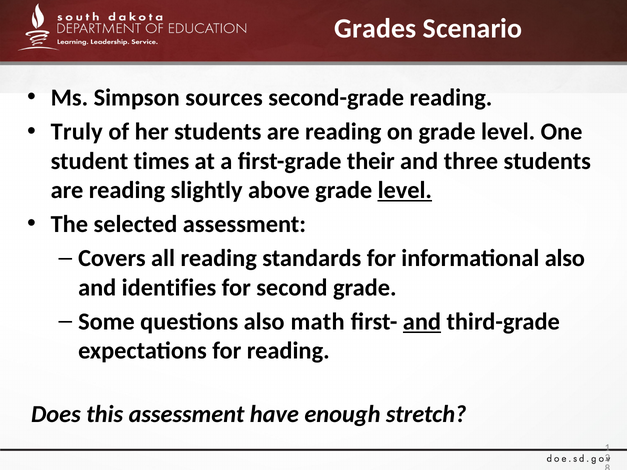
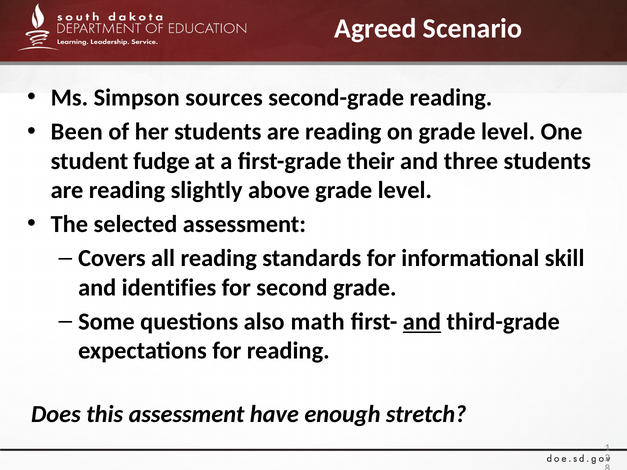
Grades: Grades -> Agreed (376, 29)
Truly: Truly -> Been (77, 132)
times: times -> fudge (162, 161)
level underline: present -> none (405, 190)
informational also: also -> skill (565, 258)
